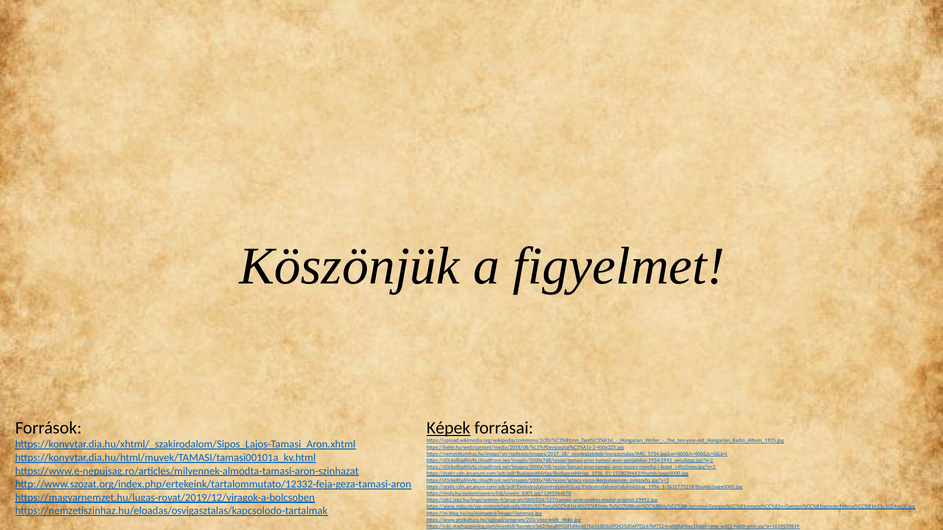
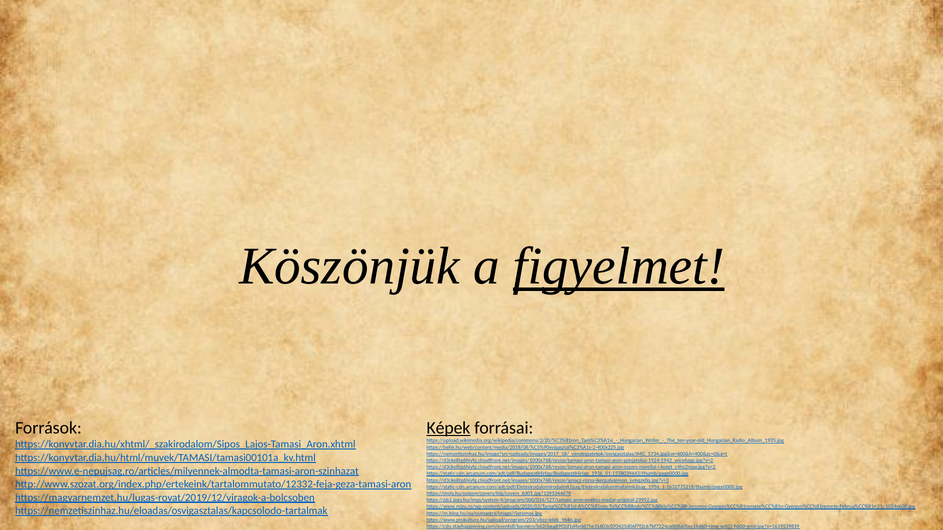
figyelmet underline: none -> present (619, 267)
